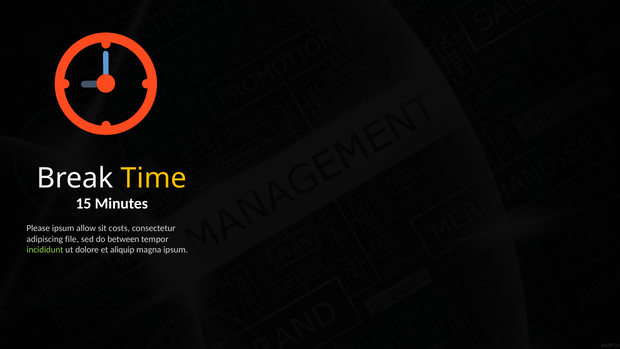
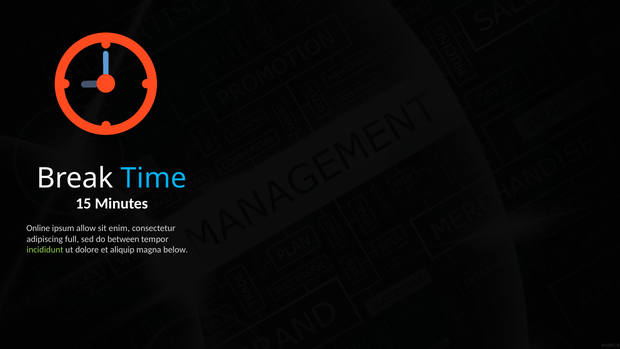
Time colour: yellow -> light blue (154, 178)
Please: Please -> Online (38, 228)
costs: costs -> enim (119, 228)
file: file -> full (72, 239)
magna ipsum: ipsum -> below (176, 250)
